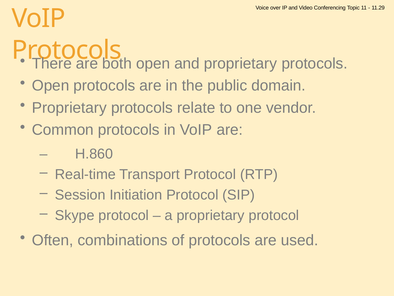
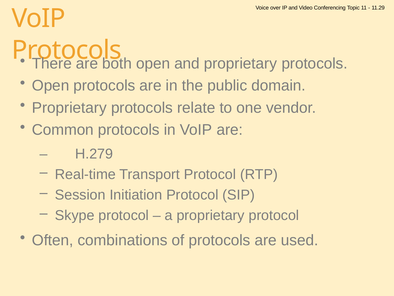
H.860: H.860 -> H.279 (94, 154)
